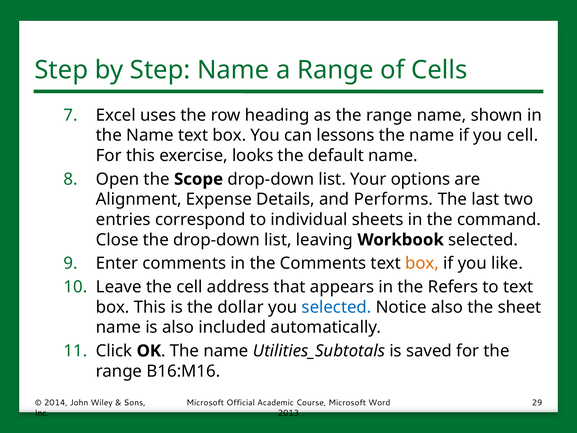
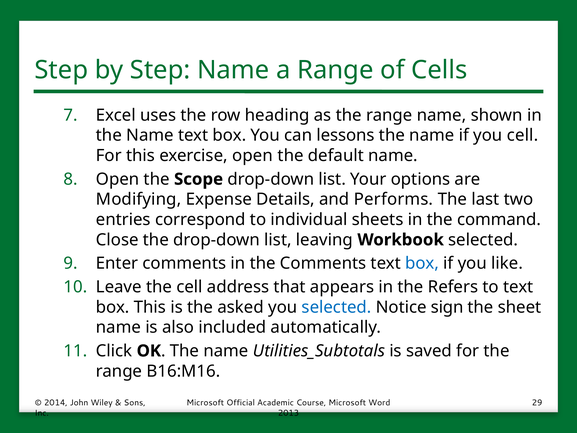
exercise looks: looks -> open (253, 156)
Alignment: Alignment -> Modifying (139, 199)
box colour: orange -> blue (422, 263)
dollar: dollar -> asked (241, 307)
Notice also: also -> sign (447, 307)
